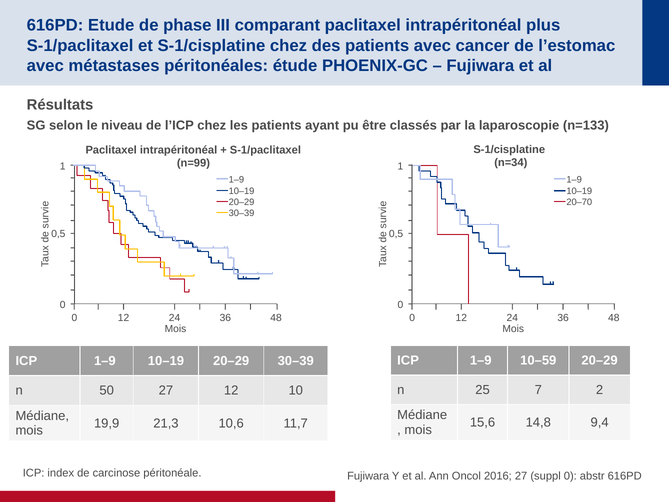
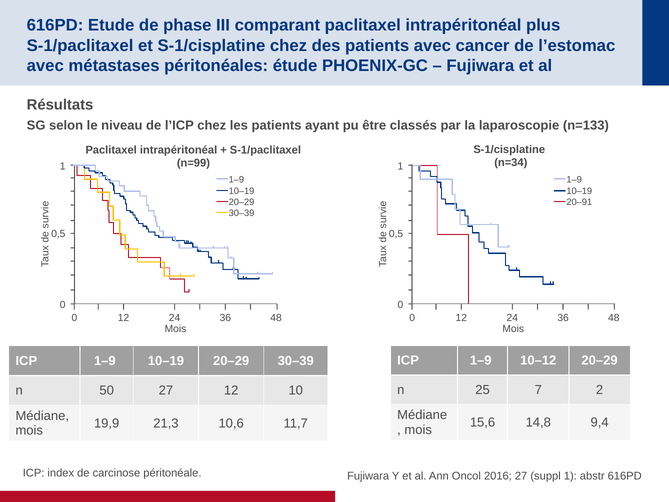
20–70: 20–70 -> 20–91 (579, 202)
10–59: 10–59 -> 10–12 (538, 360)
suppl 0: 0 -> 1 (570, 476)
